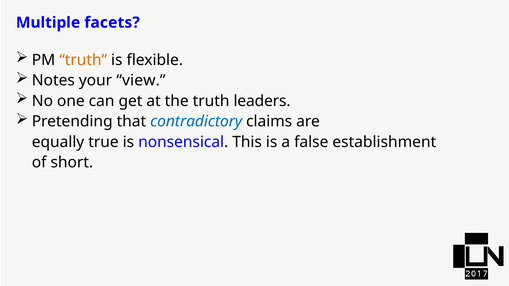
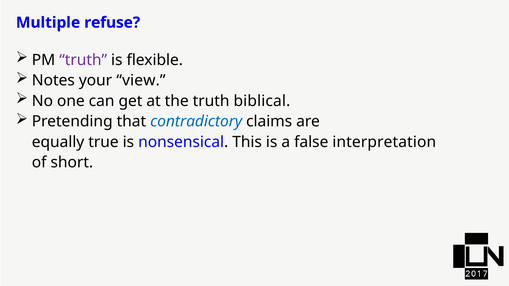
facets: facets -> refuse (112, 23)
truth colour: orange -> purple (83, 60)
leaders: leaders -> biblical (262, 101)
establishment: establishment -> interpretation (384, 142)
